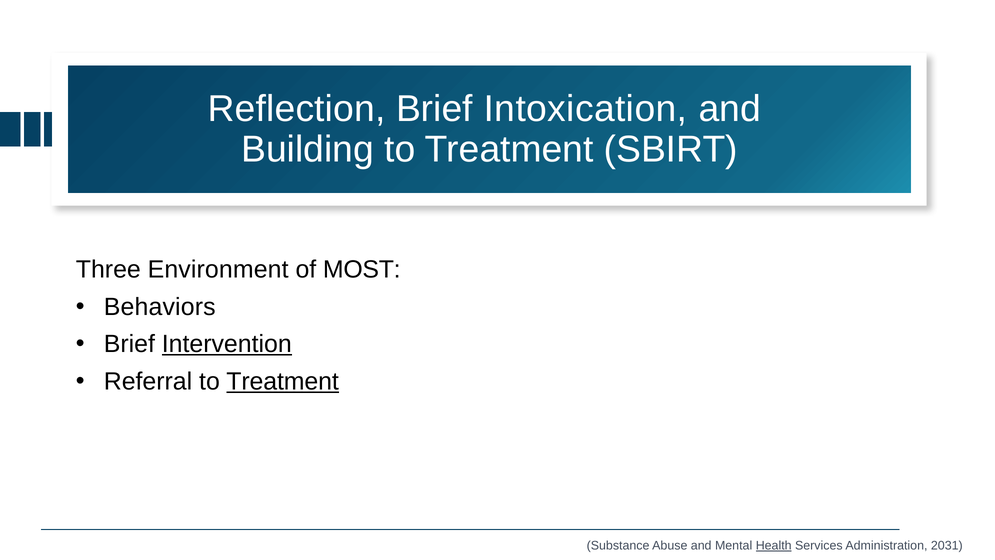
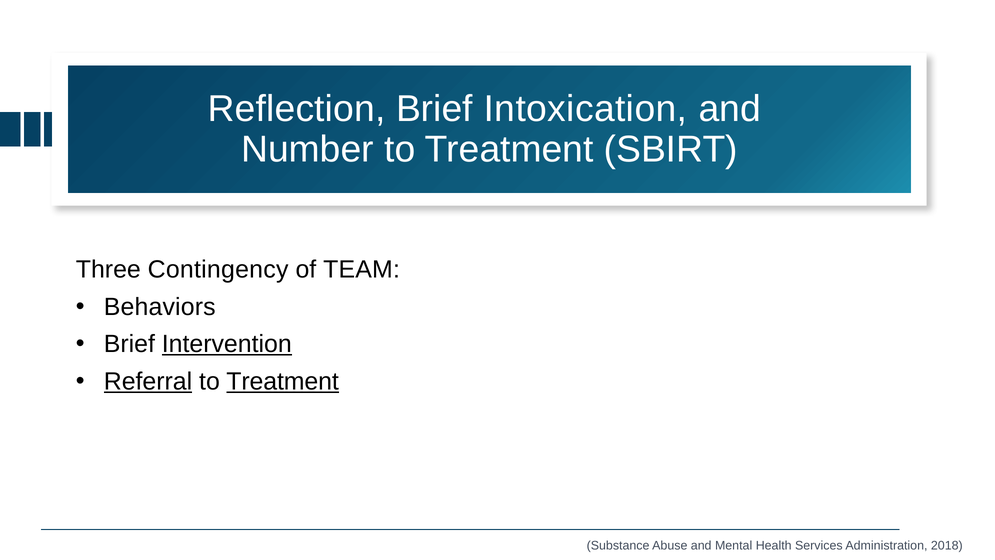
Building: Building -> Number (308, 149)
Environment: Environment -> Contingency (218, 270)
MOST: MOST -> TEAM (362, 270)
Referral underline: none -> present (148, 381)
Health underline: present -> none (774, 545)
2031: 2031 -> 2018 (947, 545)
